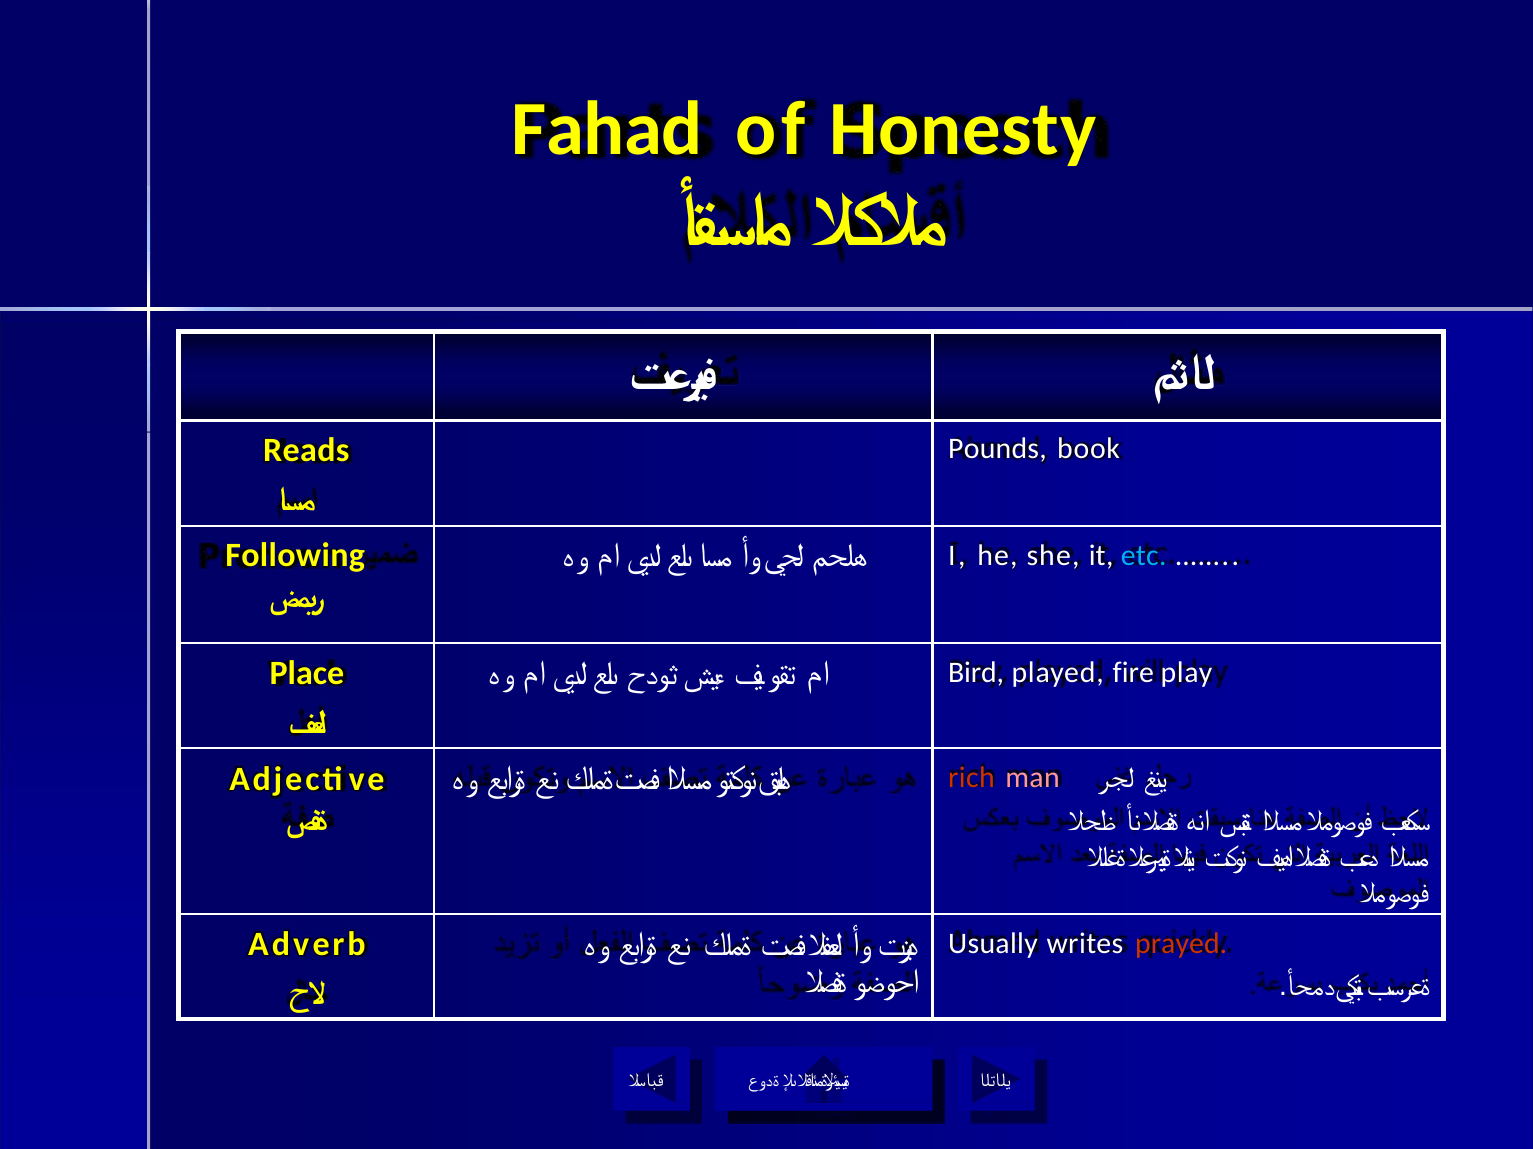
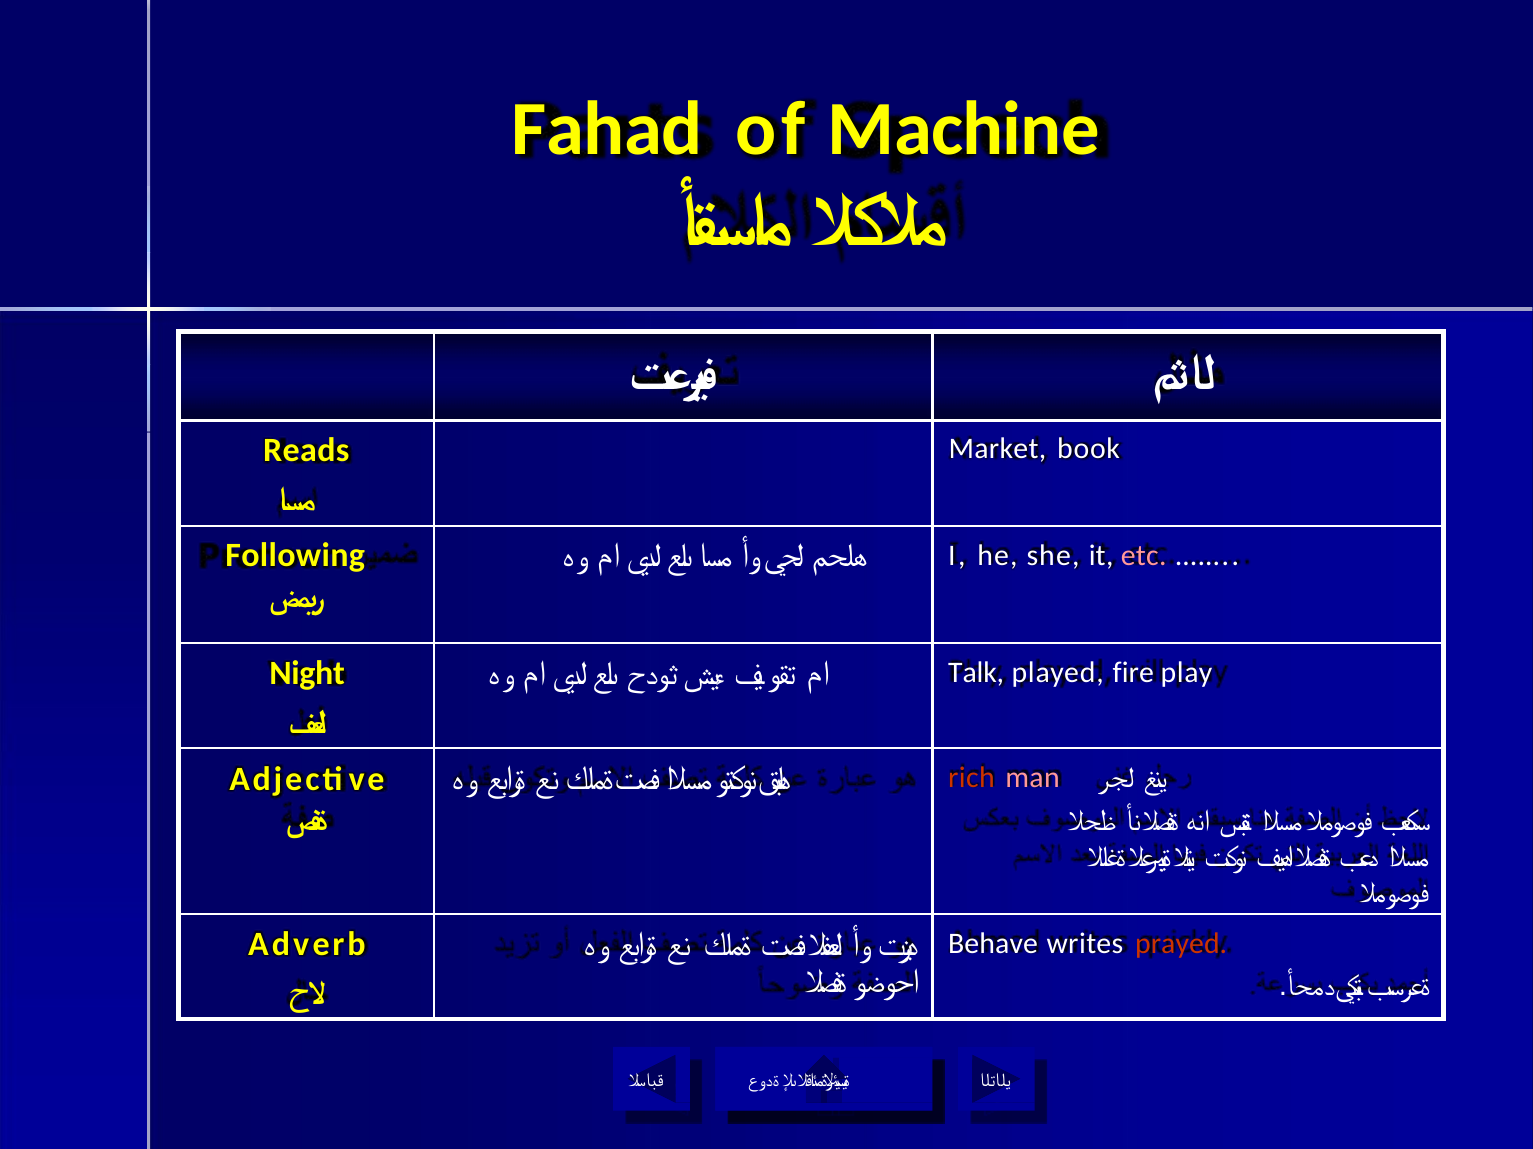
Honesty: Honesty -> Machine (964, 129)
Pounds: Pounds -> Market (997, 448)
etc colour: light blue -> pink (1144, 556)
Place: Place -> Night (307, 674)
Bird: Bird -> Talk (976, 673)
Usually: Usually -> Behave (993, 944)
